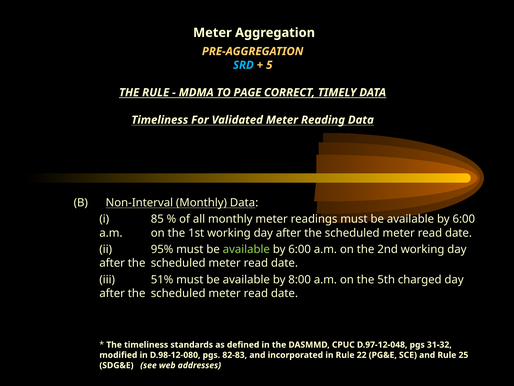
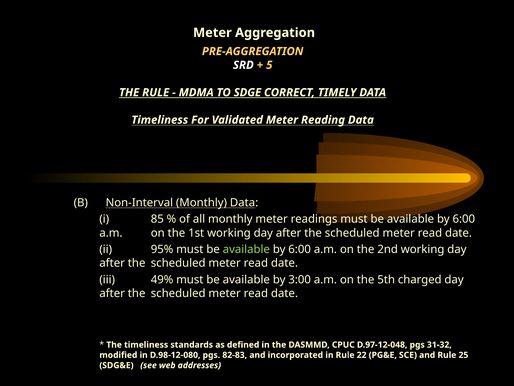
SRD colour: light blue -> white (243, 65)
PAGE: PAGE -> SDGE (247, 92)
51%: 51% -> 49% (162, 279)
8:00: 8:00 -> 3:00 (300, 279)
